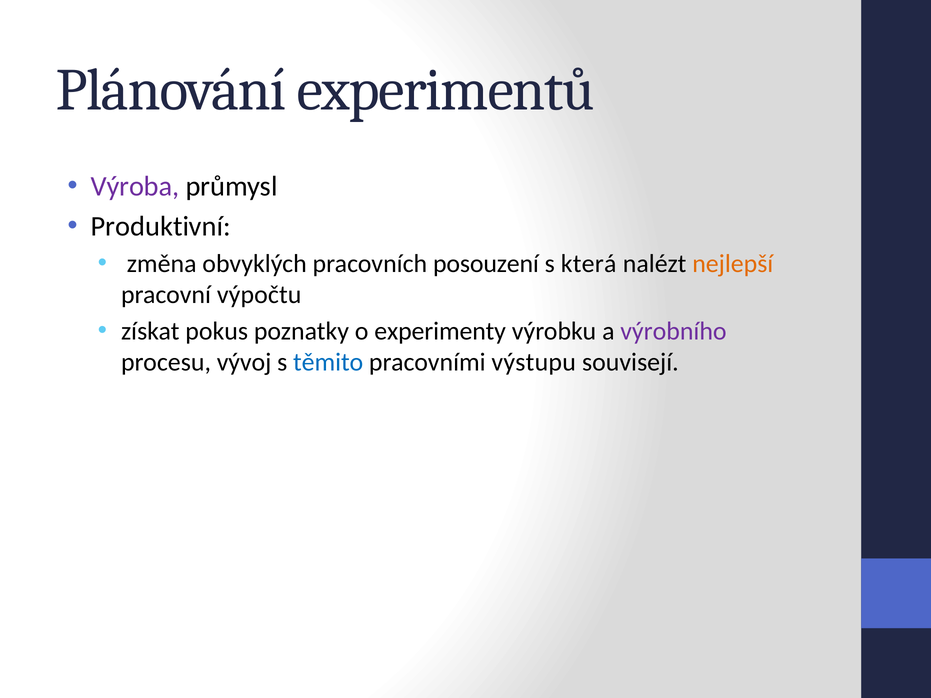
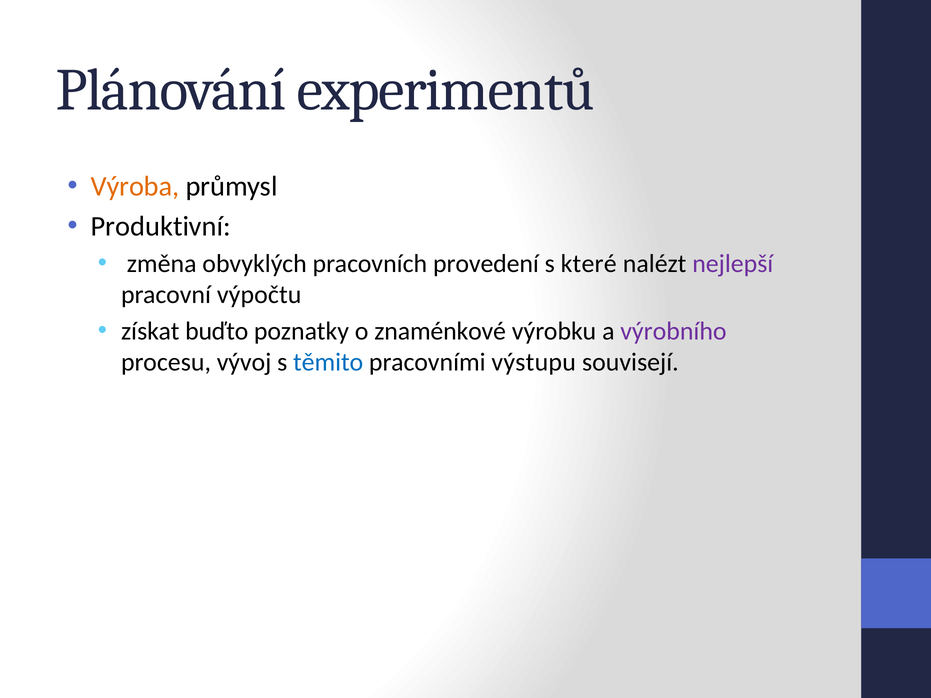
Výroba colour: purple -> orange (135, 187)
posouzení: posouzení -> provedení (486, 264)
která: která -> které (589, 264)
nejlepší colour: orange -> purple (733, 264)
pokus: pokus -> buďto (217, 331)
experimenty: experimenty -> znaménkové (440, 331)
